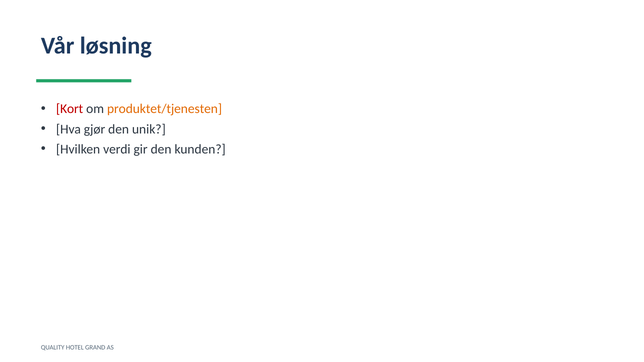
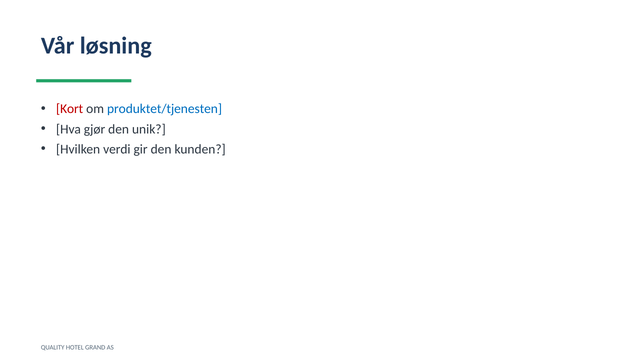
produktet/tjenesten colour: orange -> blue (165, 109)
